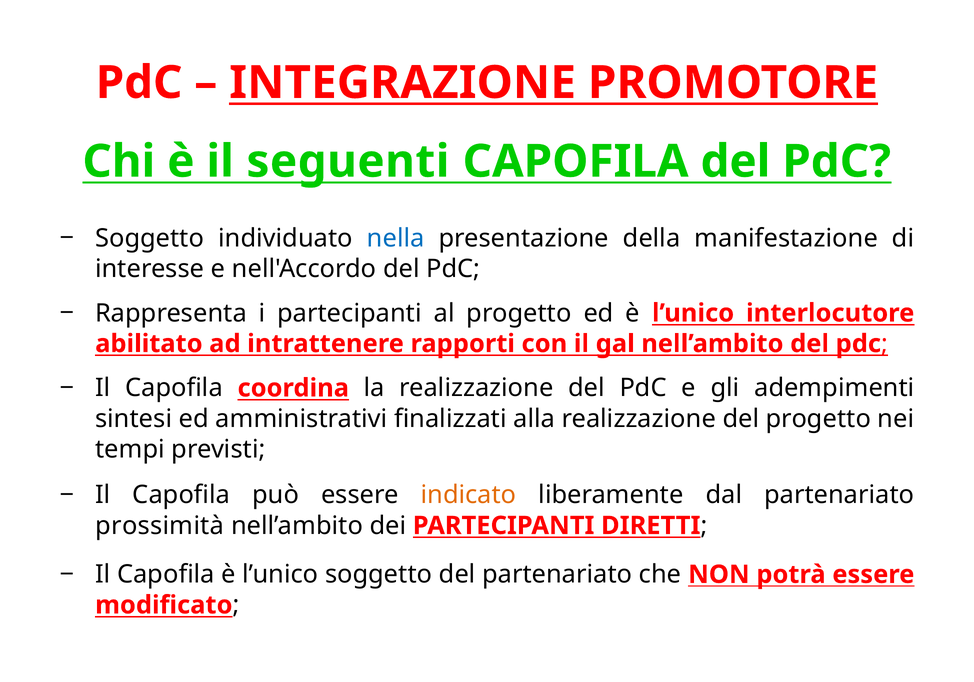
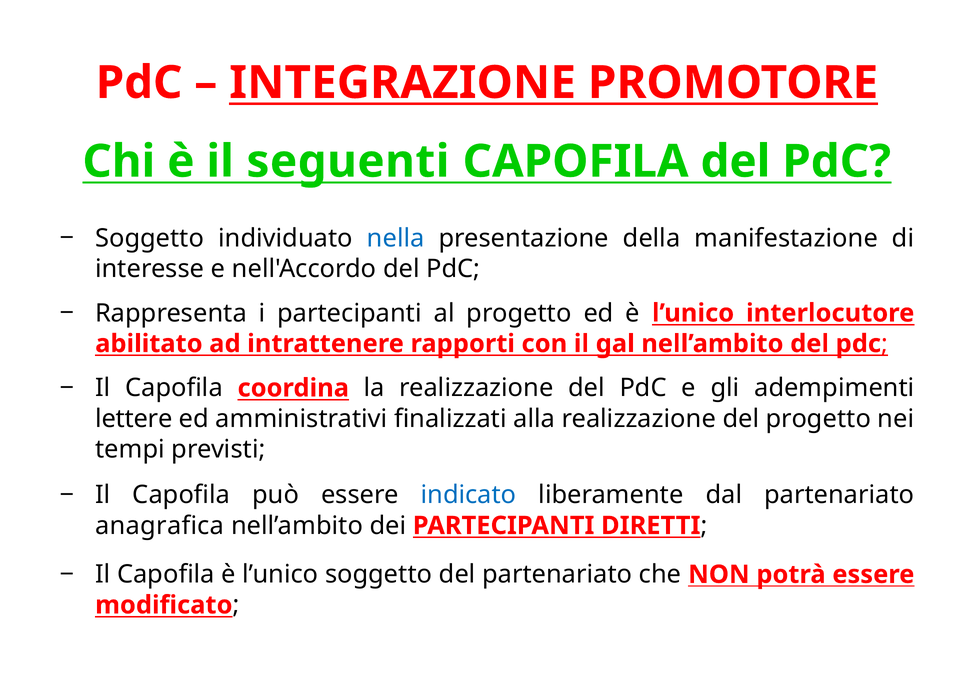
sintesi: sintesi -> lettere (134, 418)
indicato colour: orange -> blue (469, 495)
prossimità: prossimità -> anagrafica (160, 525)
